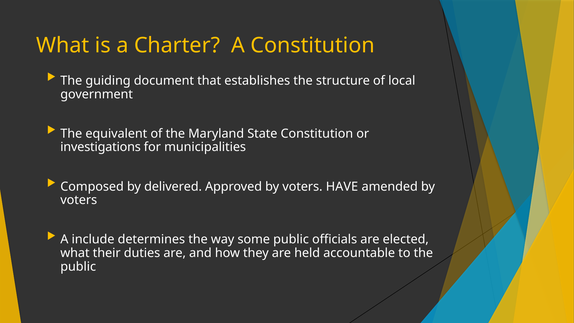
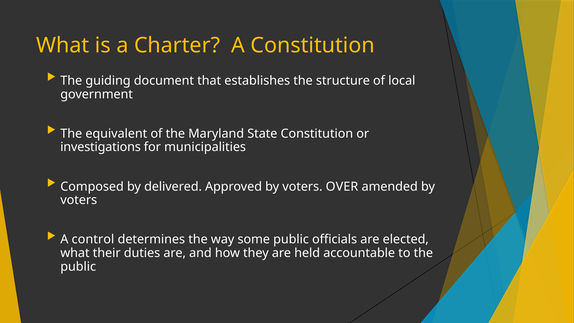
HAVE: HAVE -> OVER (342, 186)
include: include -> control (93, 239)
